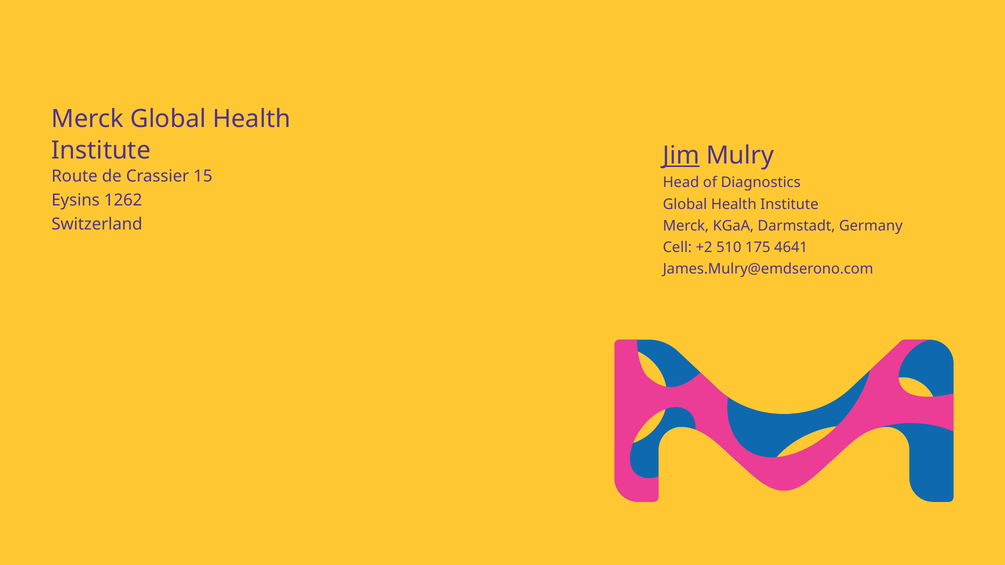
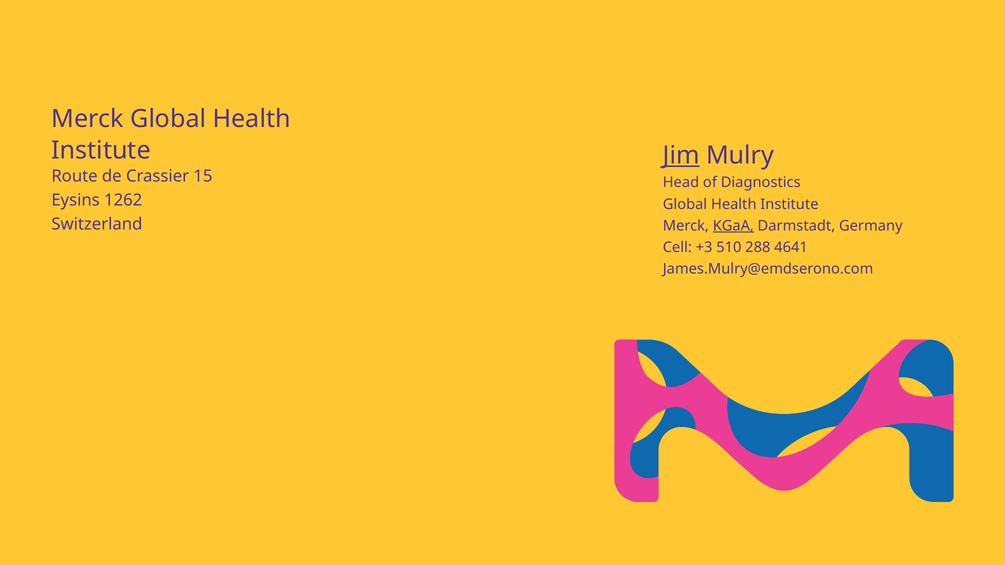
KGaA underline: none -> present (733, 226)
+2: +2 -> +3 (704, 247)
175: 175 -> 288 (758, 247)
